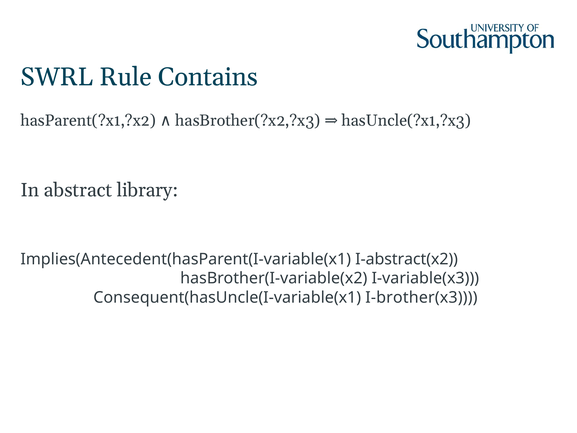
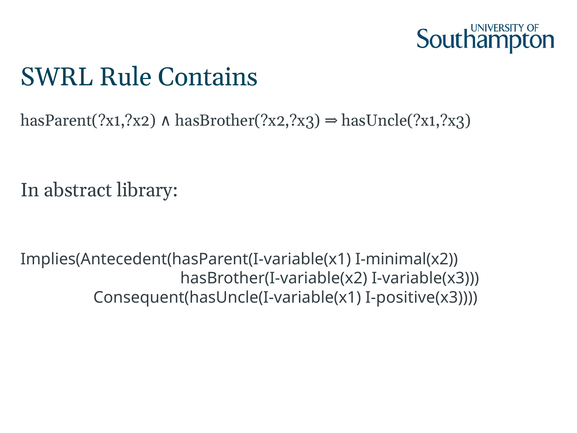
I-abstract(x2: I-abstract(x2 -> I-minimal(x2 (407, 259)
I-brother(x3: I-brother(x3 -> I-positive(x3 (421, 297)
